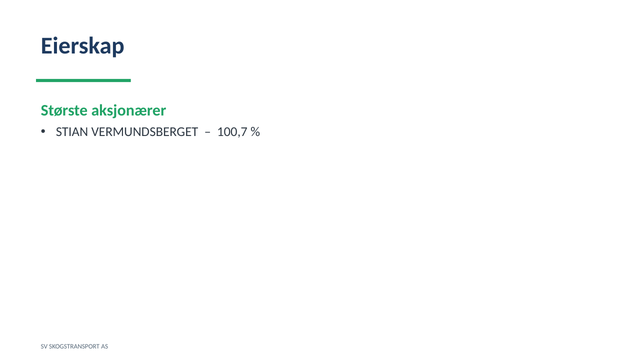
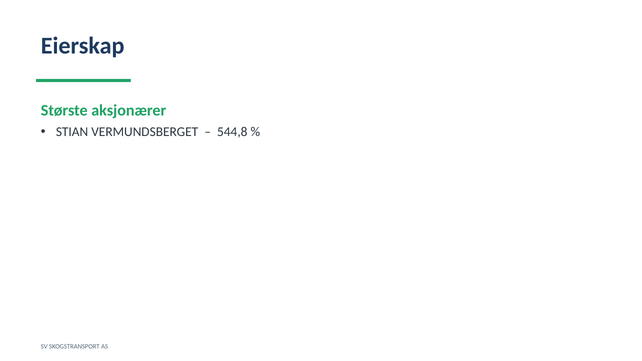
100,7: 100,7 -> 544,8 (232, 132)
